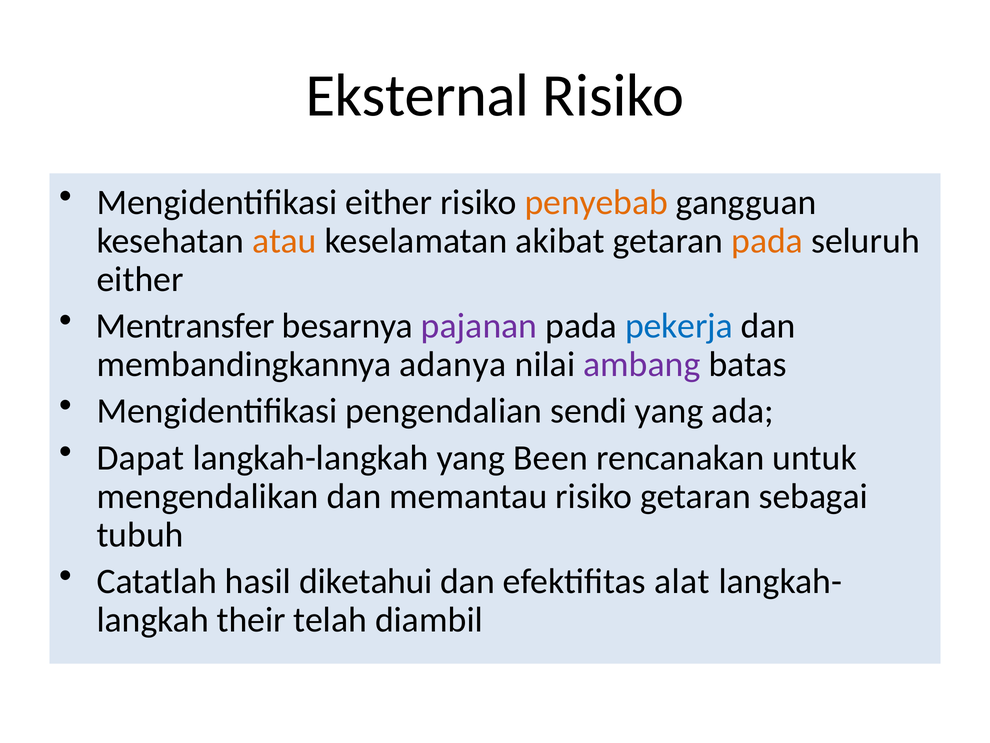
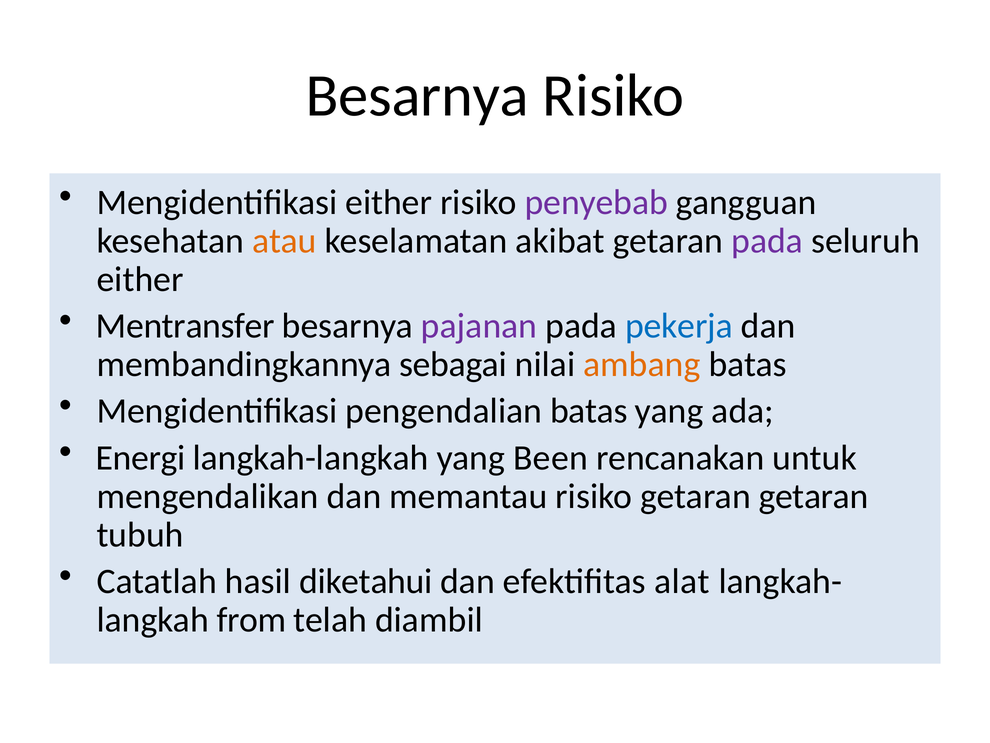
Eksternal: Eksternal -> Besarnya (417, 96)
penyebab colour: orange -> purple (596, 202)
pada colour: orange -> purple (767, 241)
adanya: adanya -> sebagai (453, 364)
ambang colour: purple -> orange (642, 364)
pengendalian sendi: sendi -> batas (589, 411)
Dapat: Dapat -> Energi (141, 457)
getaran sebagai: sebagai -> getaran (813, 496)
their: their -> from (251, 620)
